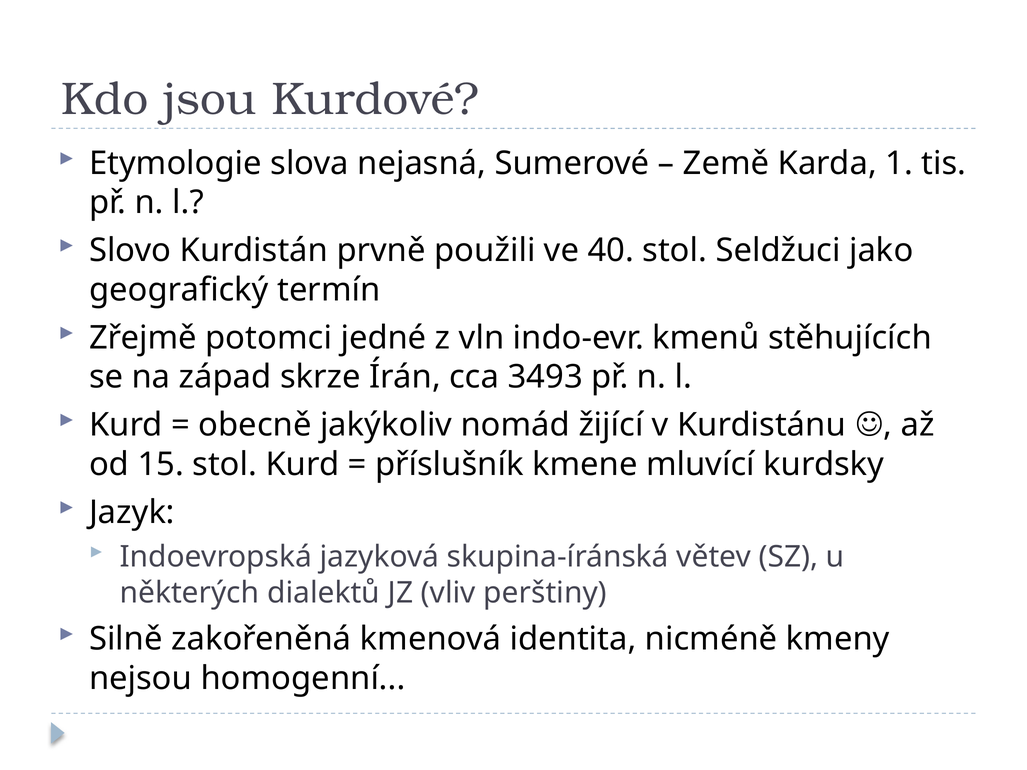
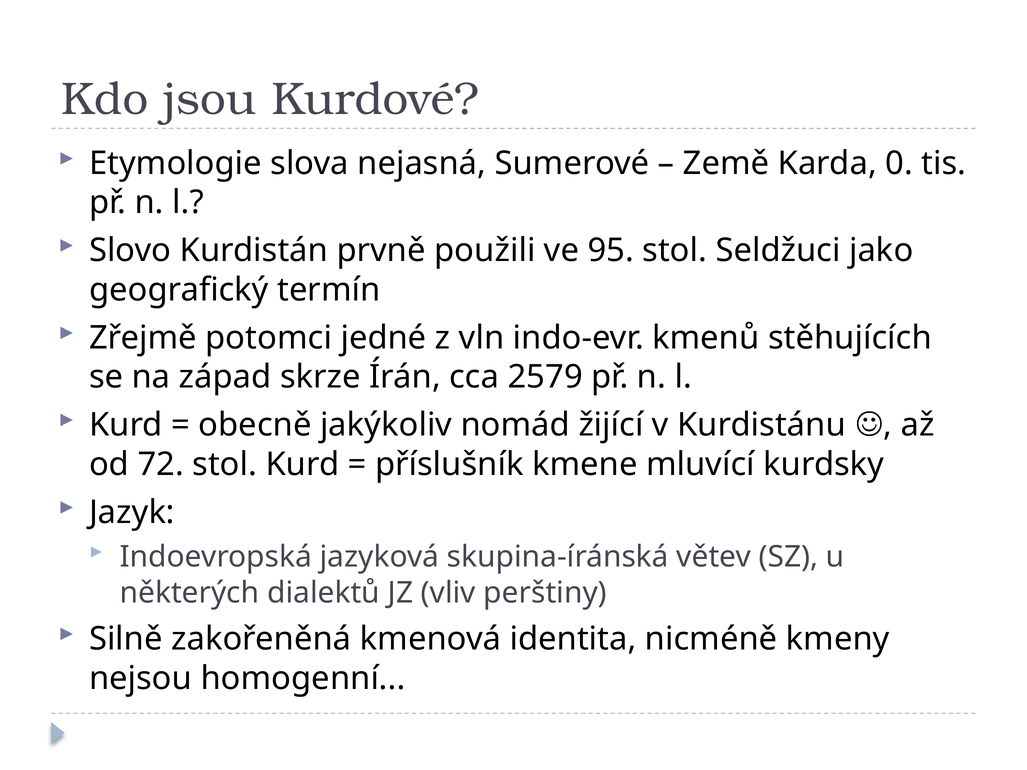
1: 1 -> 0 (899, 163)
40: 40 -> 95 (611, 251)
3493: 3493 -> 2579 (545, 377)
15: 15 -> 72 (161, 465)
